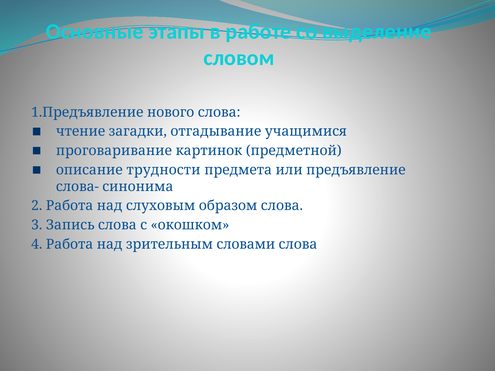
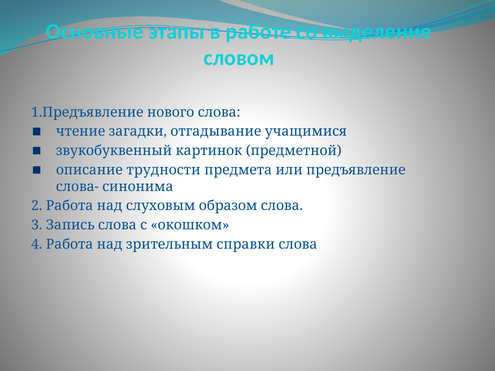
проговаривание: проговаривание -> звукобуквенный (114, 151)
словами: словами -> справки (246, 244)
